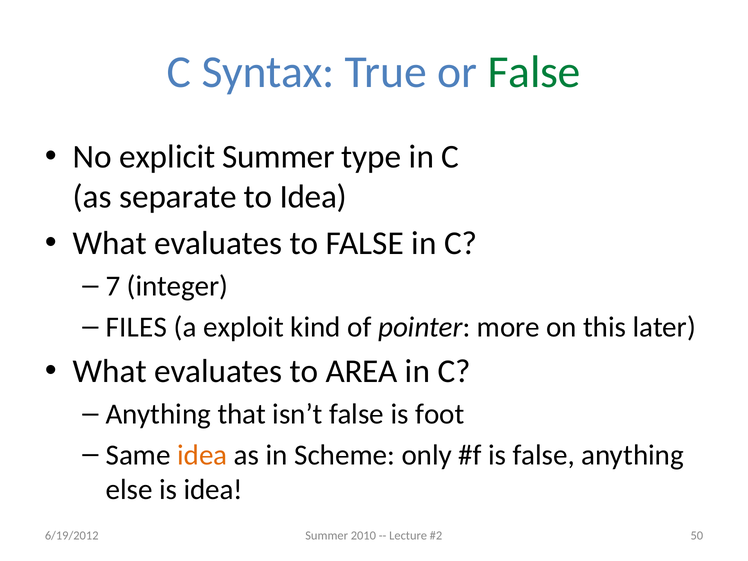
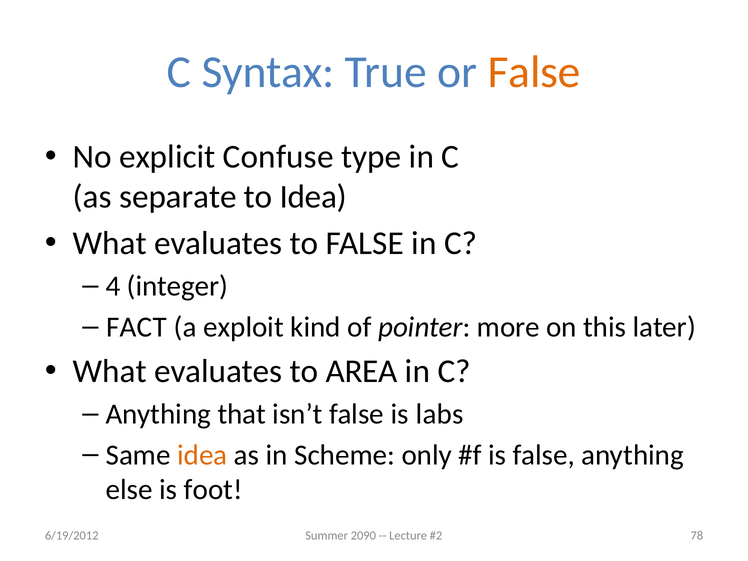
False colour: green -> orange (534, 72)
explicit Summer: Summer -> Confuse (278, 157)
7: 7 -> 4 (113, 286)
FILES: FILES -> FACT (136, 327)
foot: foot -> labs (440, 414)
is idea: idea -> foot (213, 490)
2010: 2010 -> 2090 (363, 536)
50: 50 -> 78 (697, 536)
